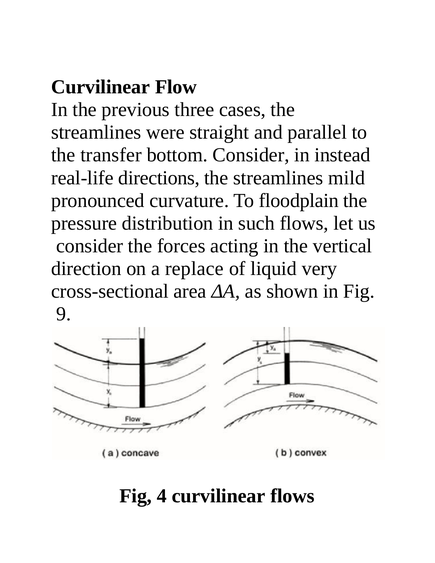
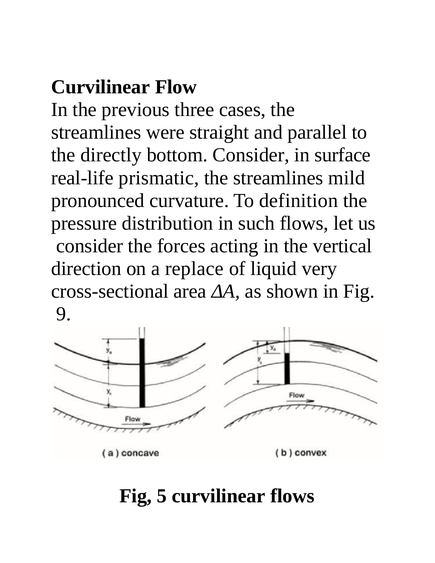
transfer: transfer -> directly (111, 155)
instead: instead -> surface (343, 155)
directions: directions -> prismatic (159, 178)
floodplain: floodplain -> definition (299, 200)
4: 4 -> 5 (162, 496)
